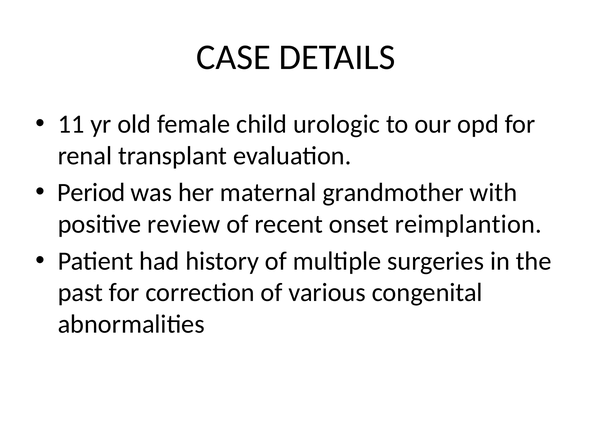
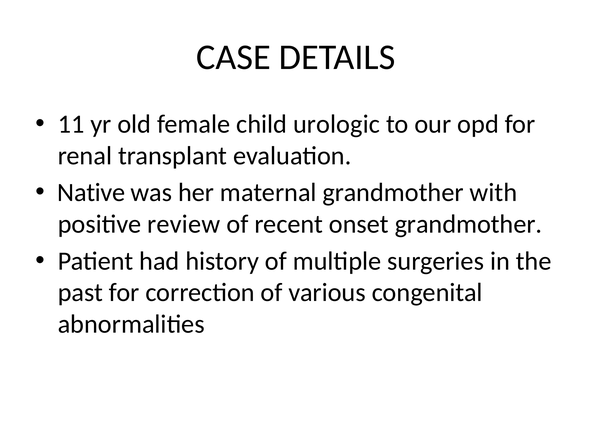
Period: Period -> Native (91, 193)
onset reimplantion: reimplantion -> grandmother (468, 224)
